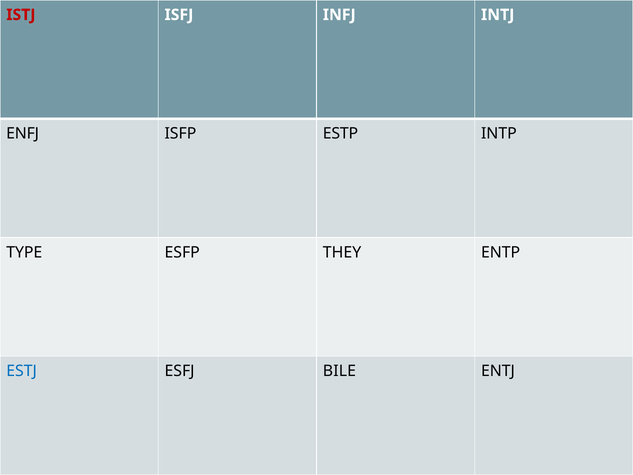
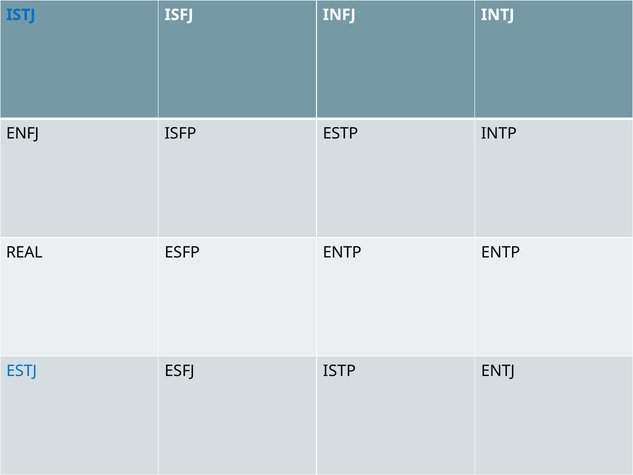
ISTJ colour: red -> blue (21, 15)
TYPE: TYPE -> REAL (24, 252)
ESFP THEY: THEY -> ENTP (342, 252)
BILE: BILE -> ISTP (339, 371)
